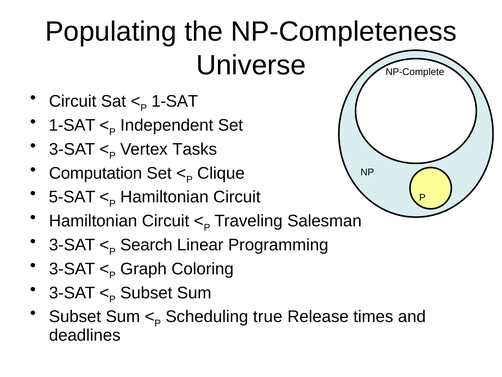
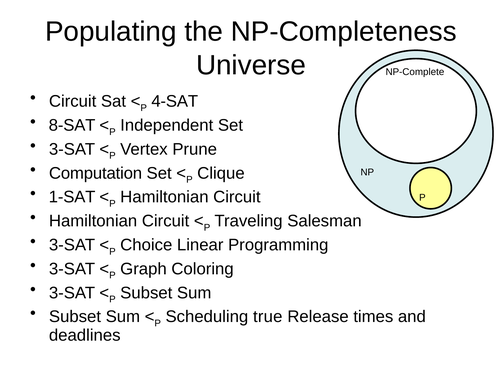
P 1-SAT: 1-SAT -> 4-SAT (175, 101)
1-SAT: 1-SAT -> 8-SAT (72, 125)
Tasks: Tasks -> Prune (195, 149)
5-SAT: 5-SAT -> 1-SAT (72, 197)
Search: Search -> Choice (146, 245)
